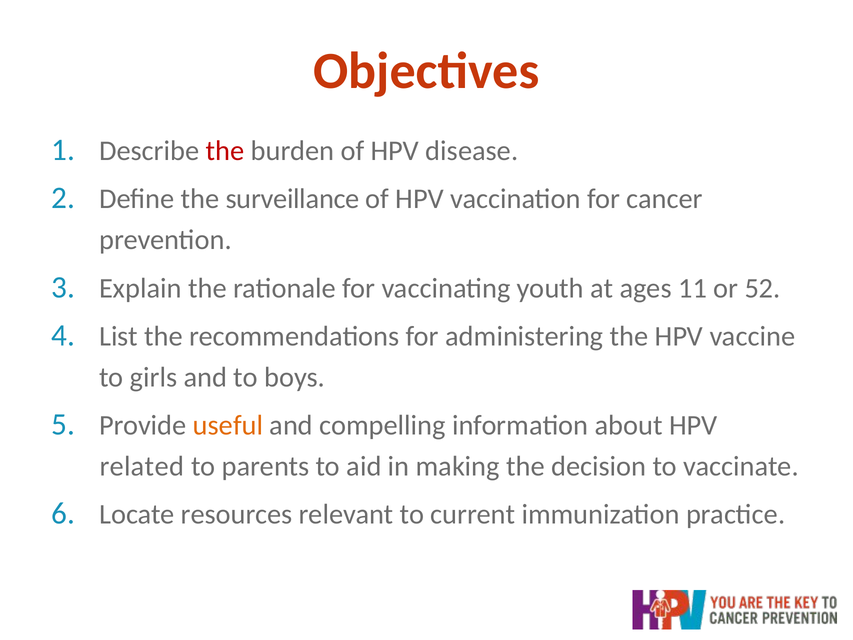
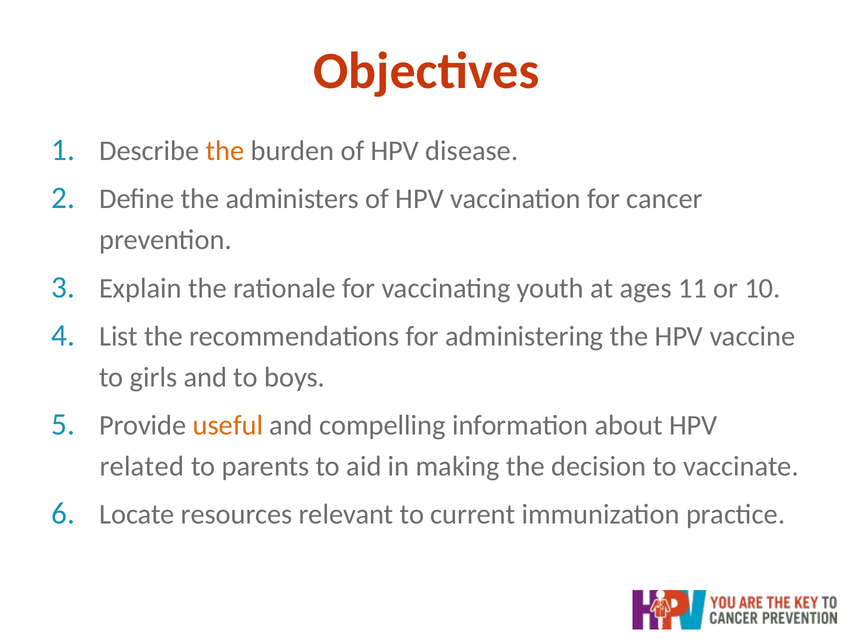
the colour: red -> orange (225, 151)
surveillance: surveillance -> administers (293, 199)
52: 52 -> 10 (763, 288)
